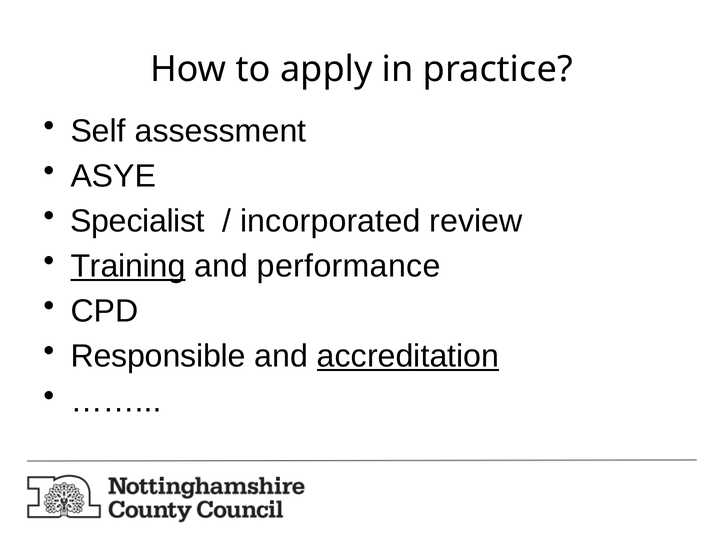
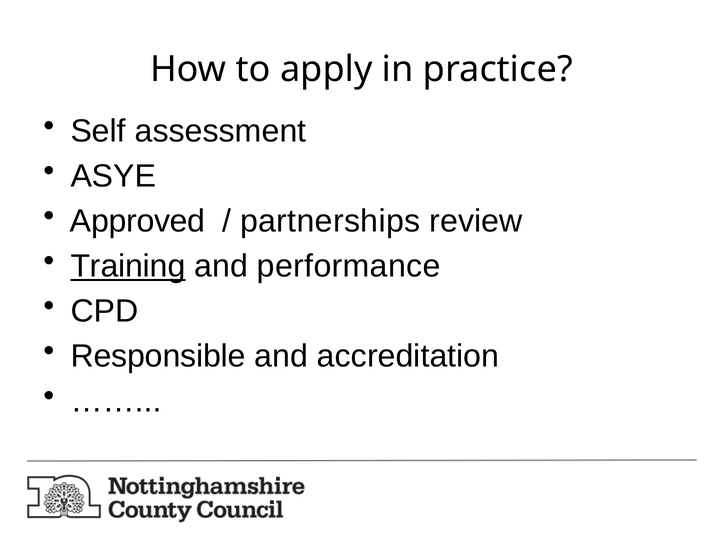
Specialist: Specialist -> Approved (138, 221)
incorporated: incorporated -> partnerships (330, 221)
accreditation underline: present -> none (408, 356)
